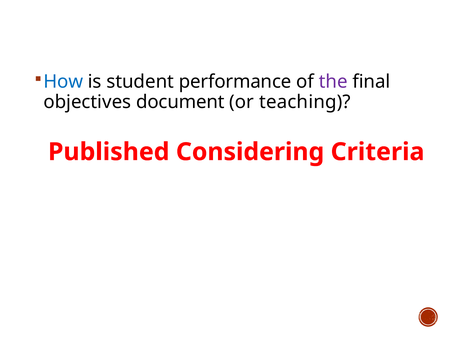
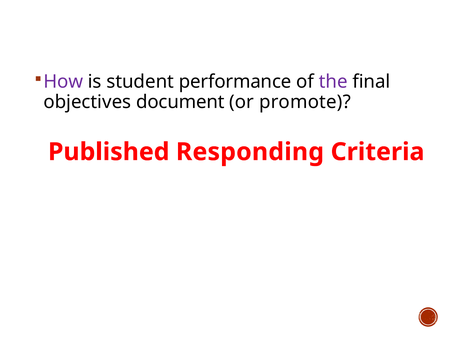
How colour: blue -> purple (63, 82)
teaching: teaching -> promote (305, 102)
Considering: Considering -> Responding (250, 152)
